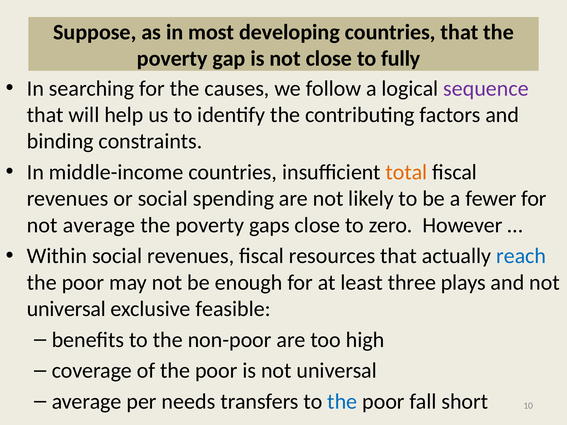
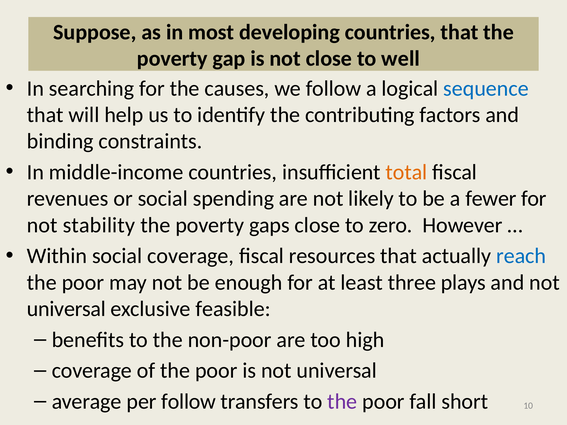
fully: fully -> well (401, 59)
sequence colour: purple -> blue (486, 88)
not average: average -> stability (99, 225)
social revenues: revenues -> coverage (191, 256)
per needs: needs -> follow (189, 402)
the colour: blue -> purple (342, 402)
